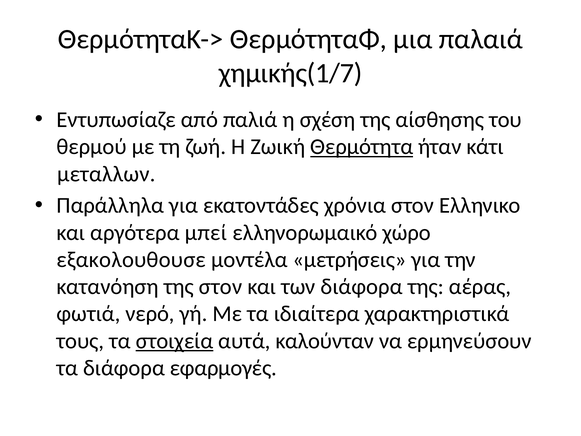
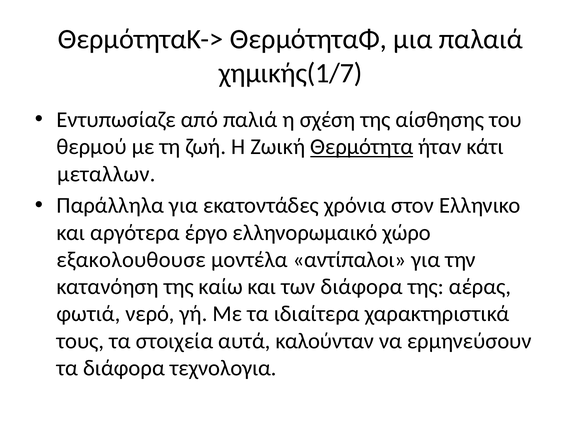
μπεί: μπεί -> έργο (206, 232)
μετρήσεις: μετρήσεις -> αντίπαλοι (349, 260)
της στον: στον -> καίω (221, 287)
στοιχεία underline: present -> none (175, 341)
εφαρμογές: εφαρμογές -> τεχνολογια (223, 368)
